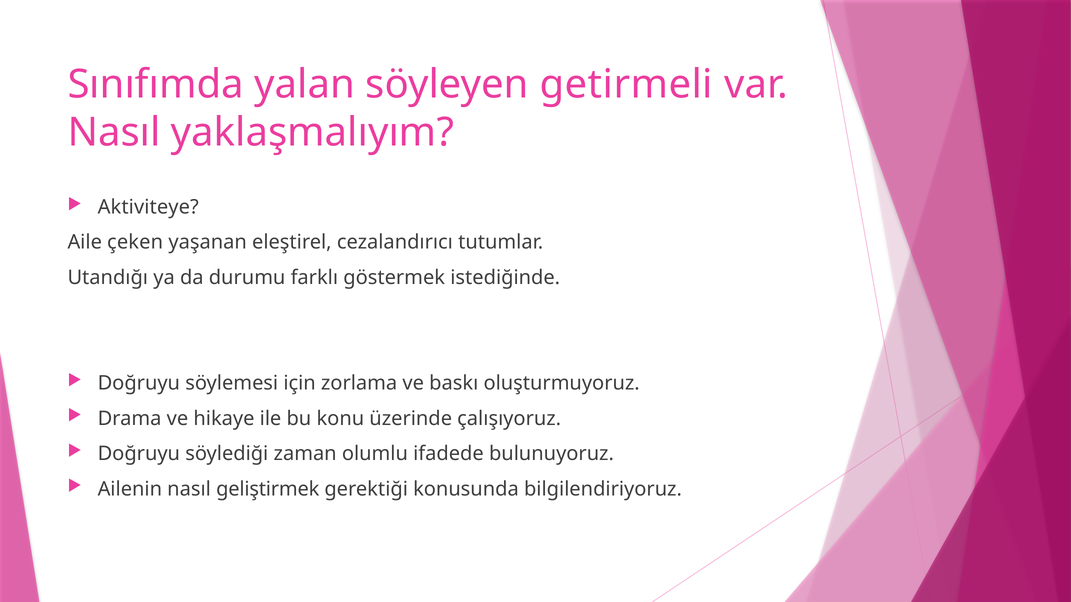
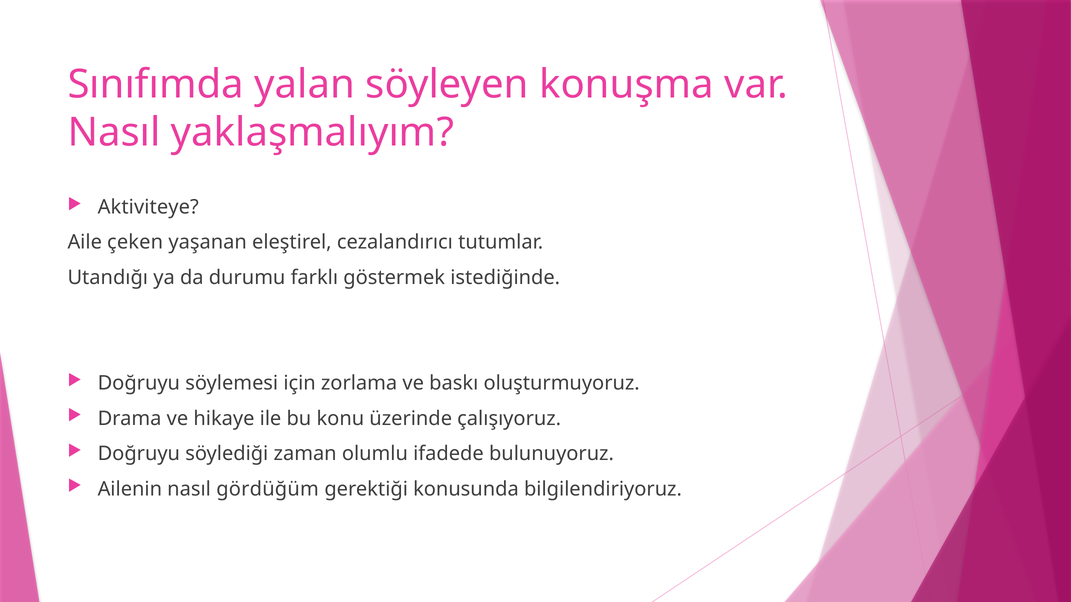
getirmeli: getirmeli -> konuşma (626, 84)
geliştirmek: geliştirmek -> gördüğüm (268, 489)
